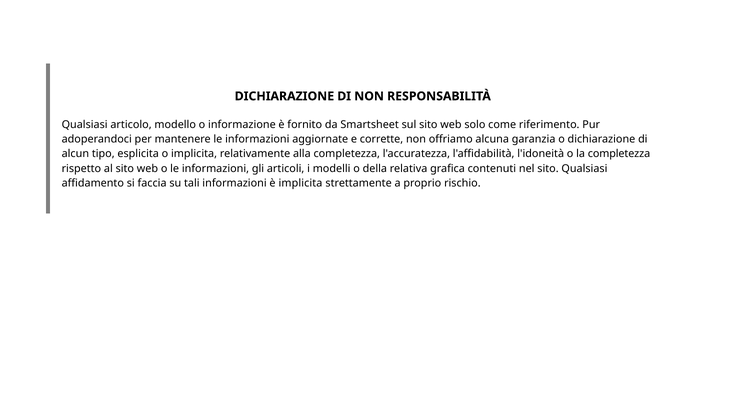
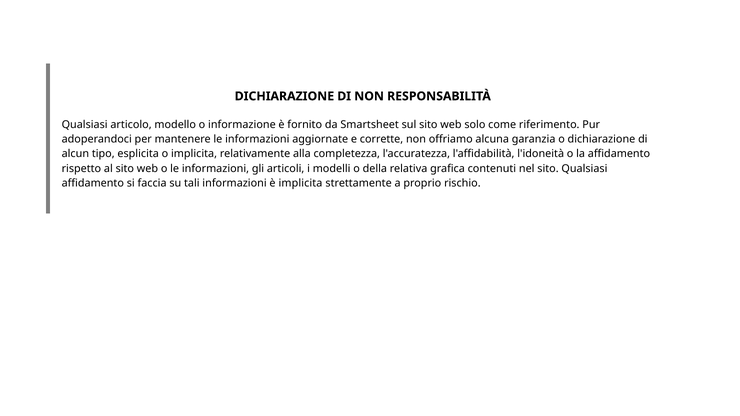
la completezza: completezza -> affidamento (619, 154)
